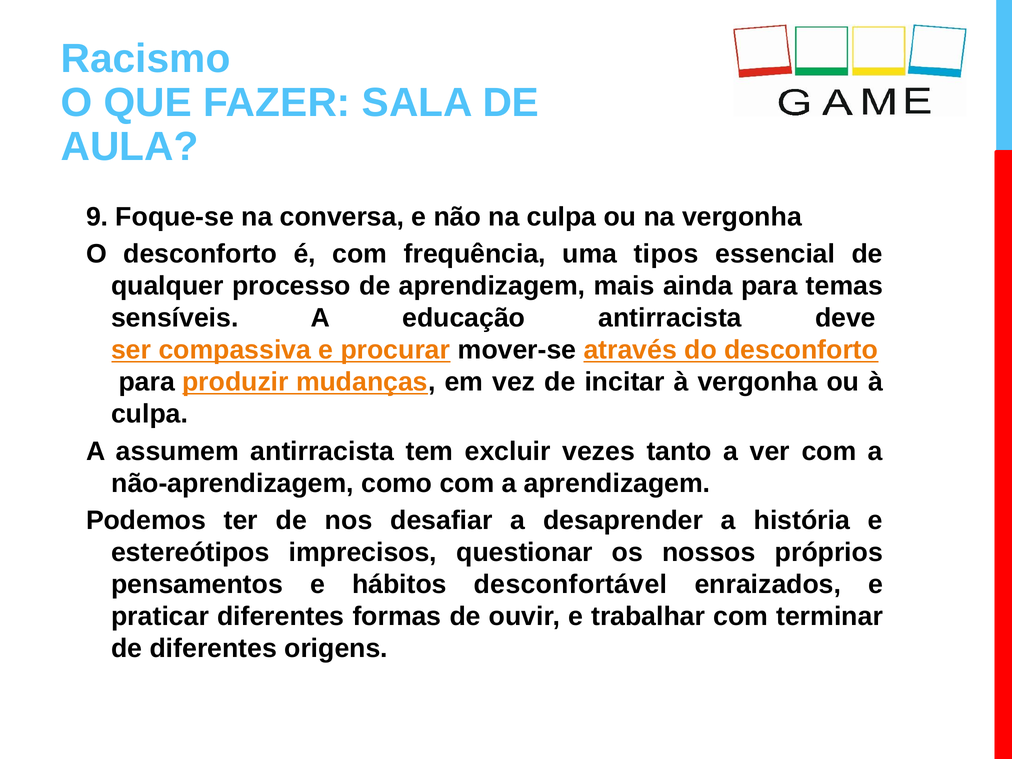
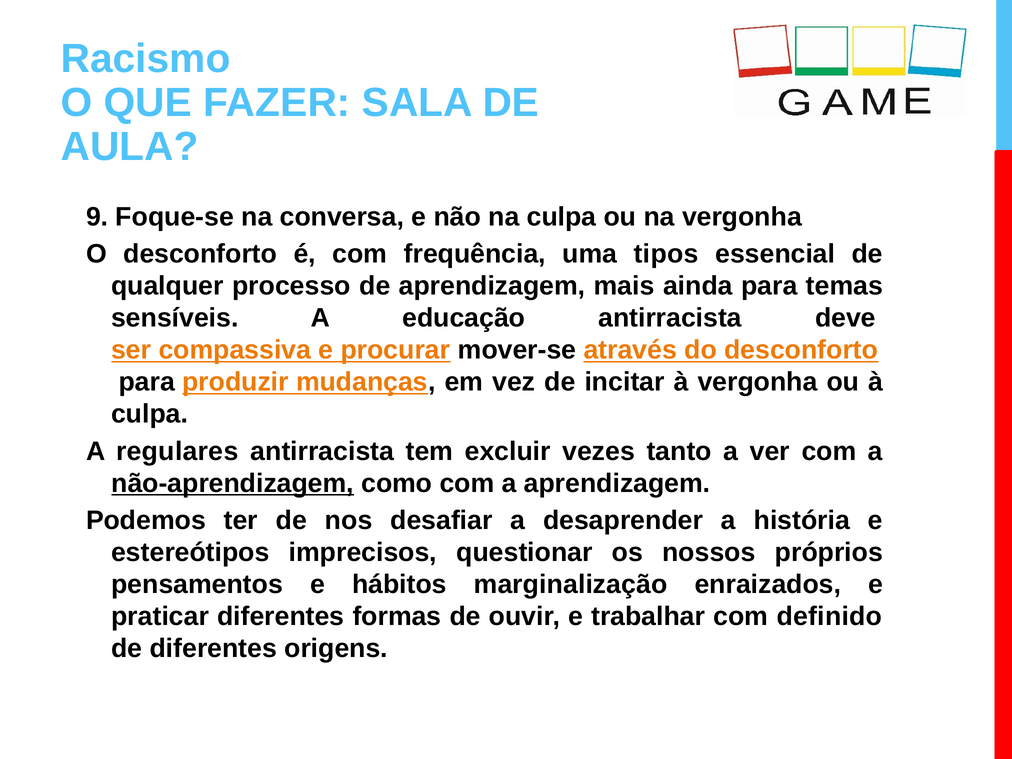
assumem: assumem -> regulares (177, 451)
não-aprendizagem underline: none -> present (233, 483)
desconfortável: desconfortável -> marginalização (571, 584)
terminar: terminar -> definido (829, 616)
